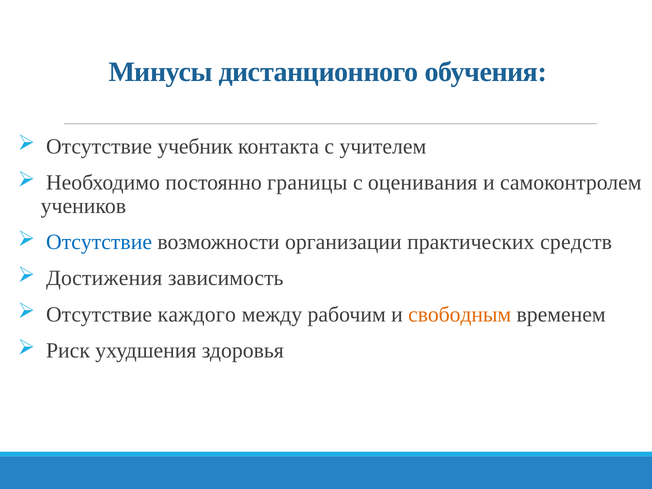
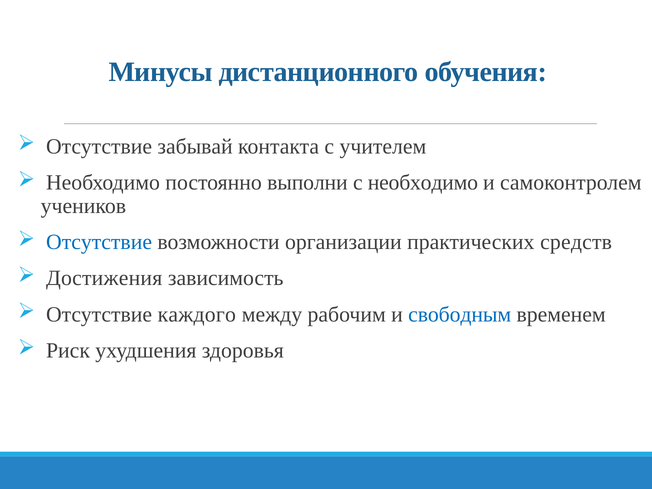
учебник: учебник -> забывай (195, 146)
границы: границы -> выполни (307, 183)
с оценивания: оценивания -> необходимо (423, 183)
свободным colour: orange -> blue (460, 314)
